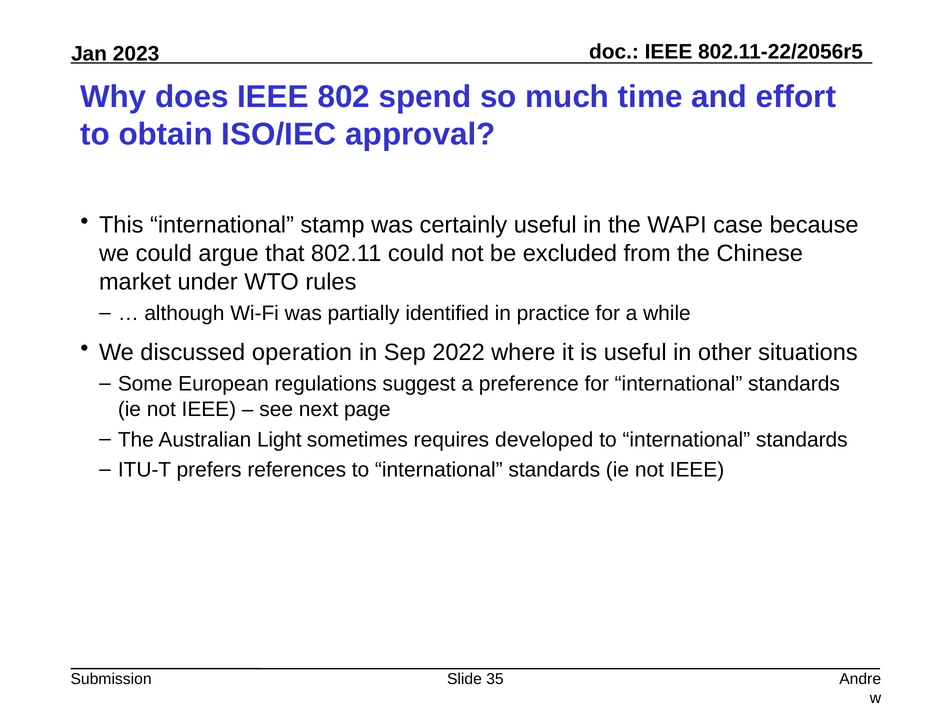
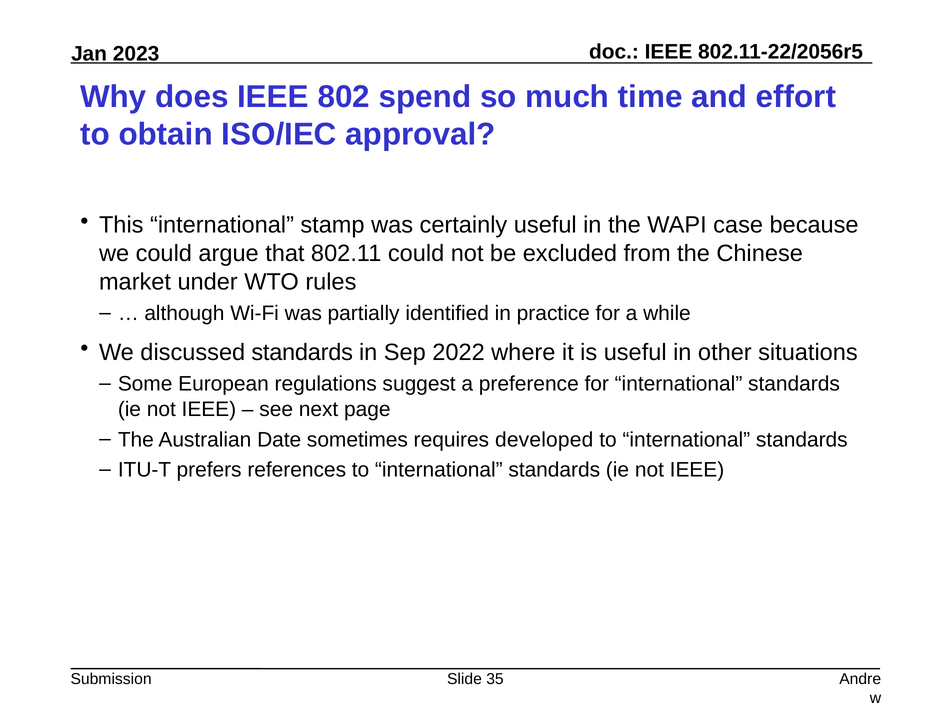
discussed operation: operation -> standards (302, 352)
Light: Light -> Date (279, 439)
